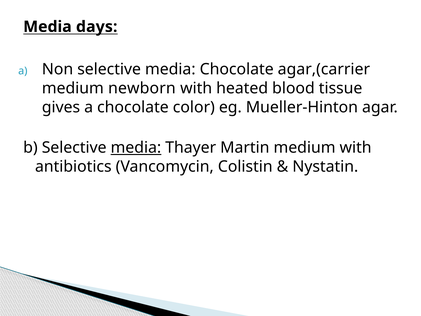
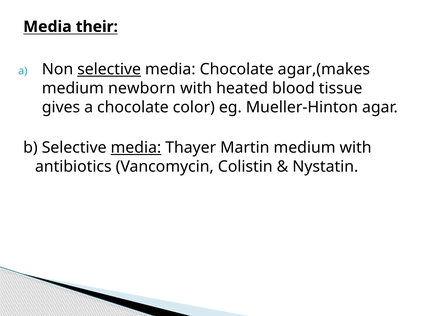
days: days -> their (97, 27)
selective underline: none -> present (109, 69)
agar,(carrier: agar,(carrier -> agar,(makes (324, 69)
